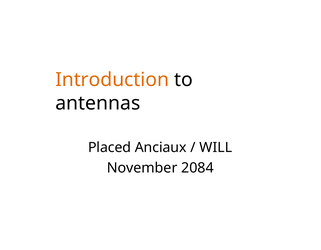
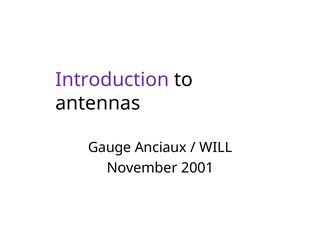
Introduction colour: orange -> purple (112, 80)
Placed: Placed -> Gauge (110, 147)
2084: 2084 -> 2001 (197, 168)
